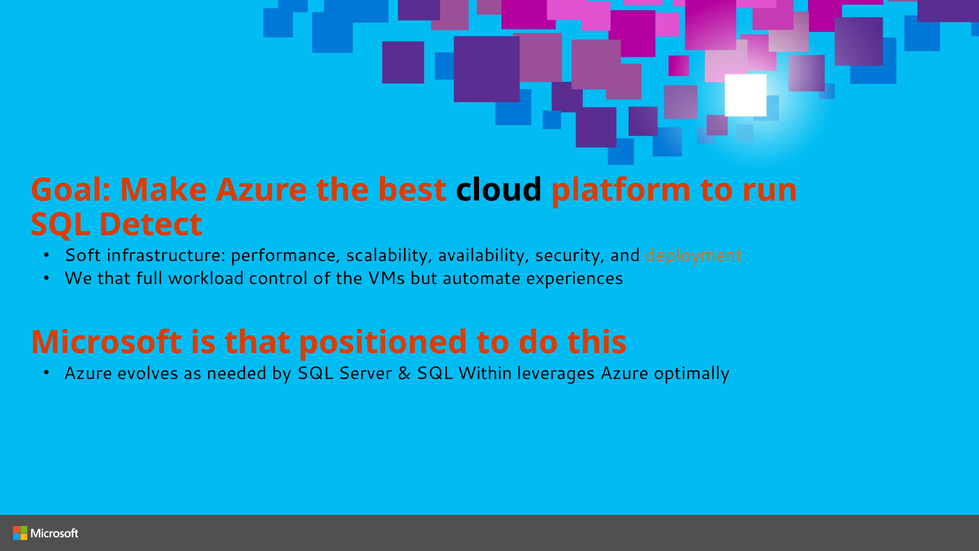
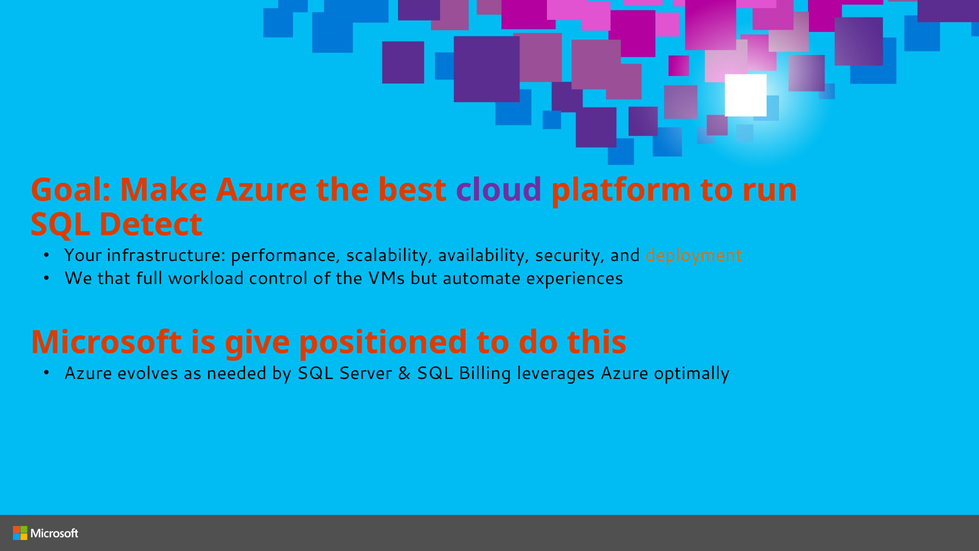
cloud colour: black -> purple (499, 190)
Soft: Soft -> Your (83, 255)
is that: that -> give (257, 342)
Within: Within -> Billing (485, 373)
